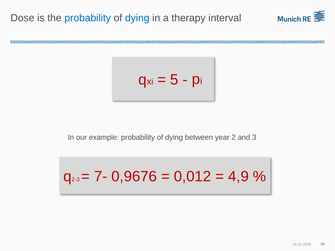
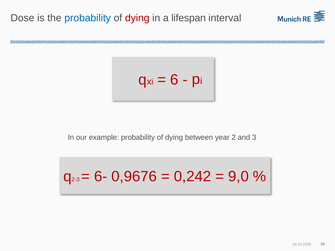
dying colour: blue -> red (137, 18)
therapy: therapy -> lifespan (189, 18)
5: 5 -> 6 (174, 80)
7-: 7- -> 6- (101, 177)
0,012: 0,012 -> 0,242 (193, 177)
4,9: 4,9 -> 9,0 (239, 177)
